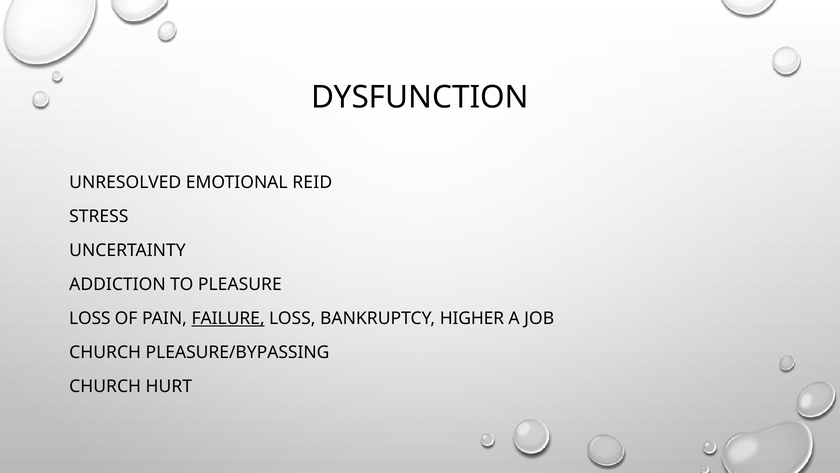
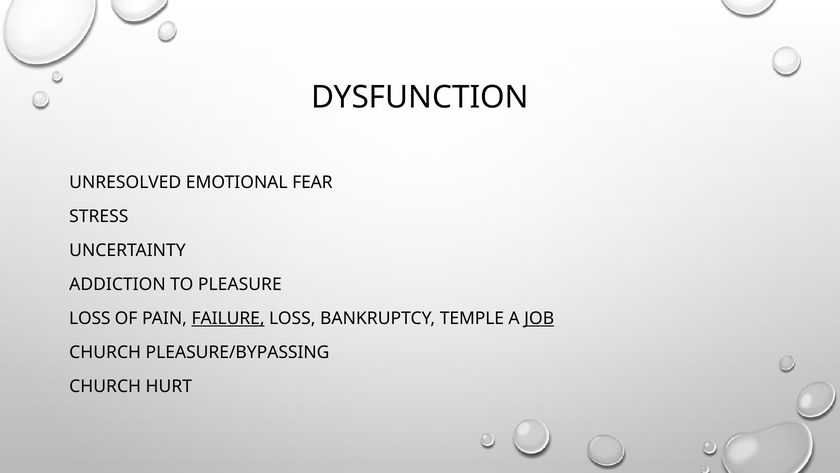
REID: REID -> FEAR (312, 182)
HIGHER: HIGHER -> TEMPLE (472, 318)
JOB underline: none -> present (539, 318)
